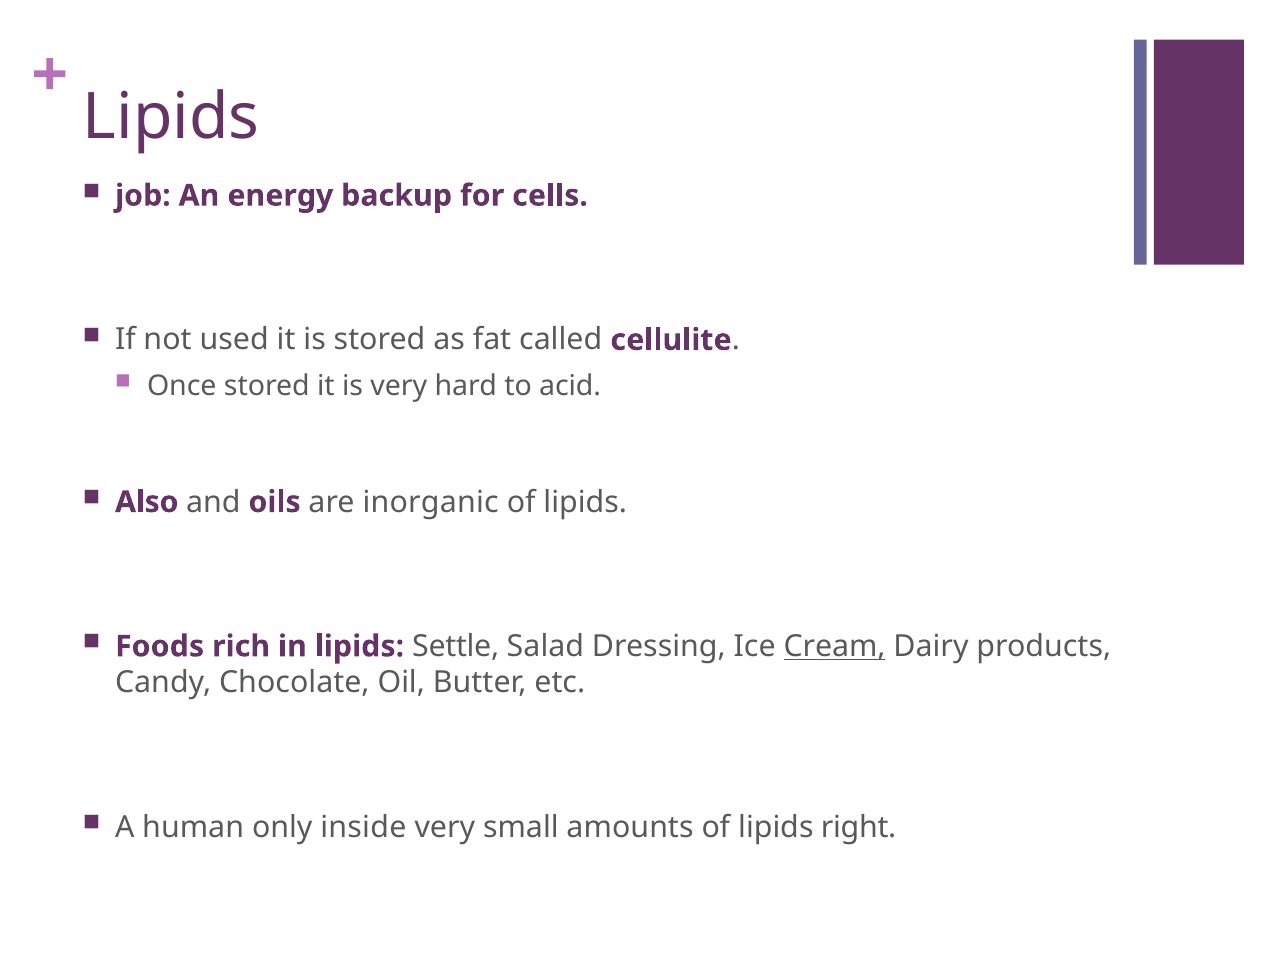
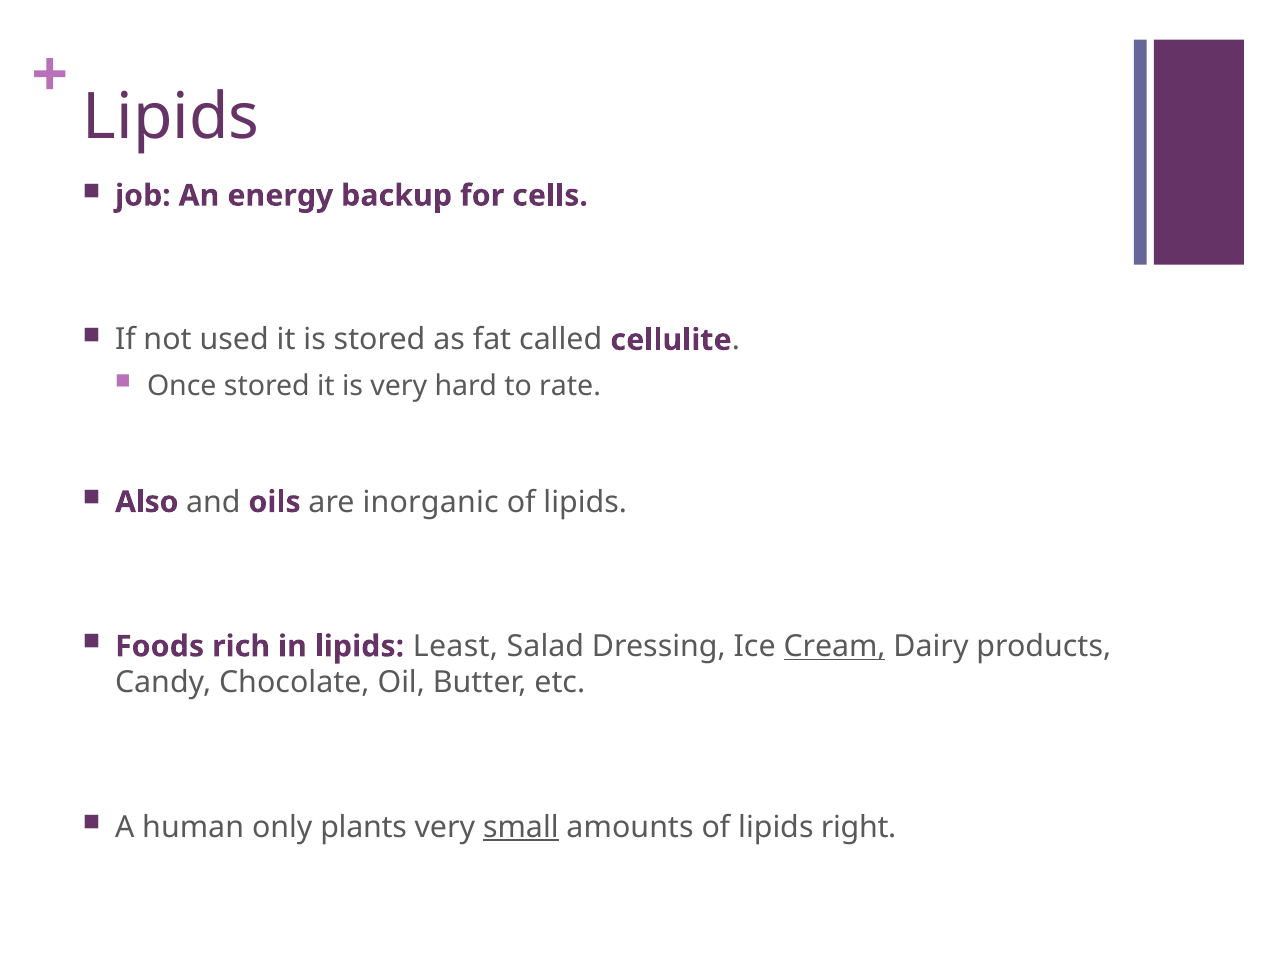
acid: acid -> rate (570, 386)
Settle: Settle -> Least (455, 646)
inside: inside -> plants (364, 827)
small underline: none -> present (521, 827)
